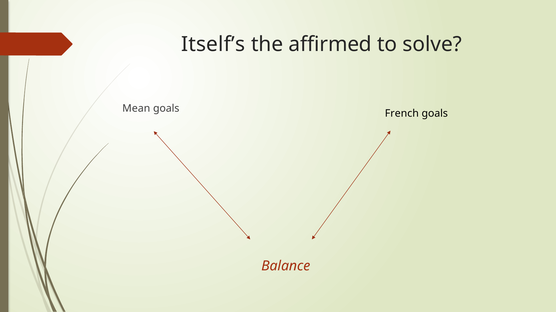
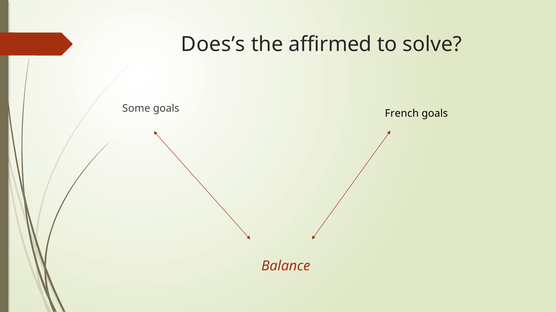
Itself’s: Itself’s -> Does’s (213, 45)
Mean: Mean -> Some (136, 109)
